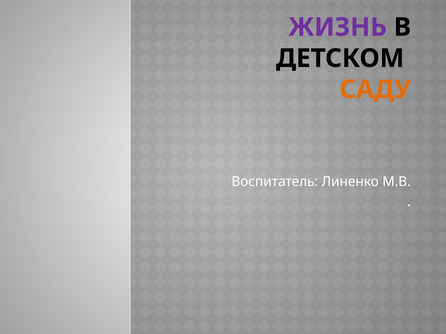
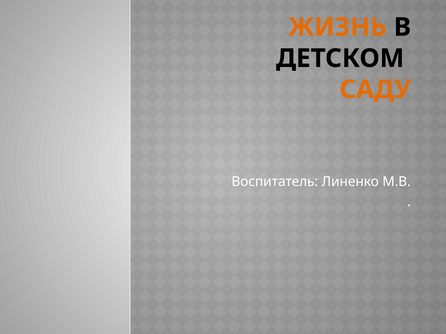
ЖИЗНЬ colour: purple -> orange (338, 27)
